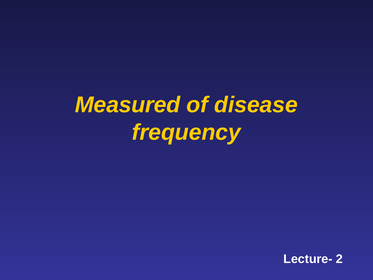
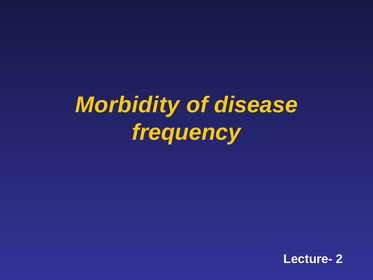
Measured: Measured -> Morbidity (127, 105)
